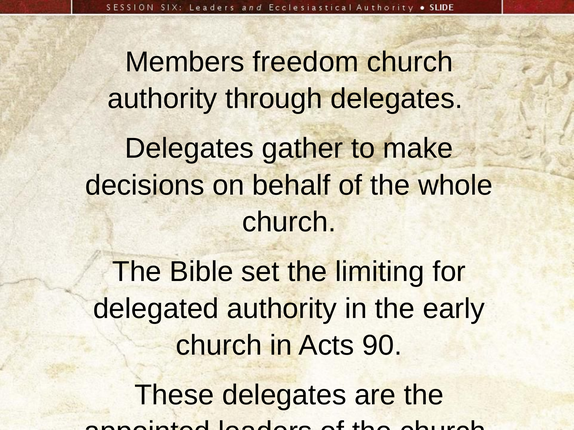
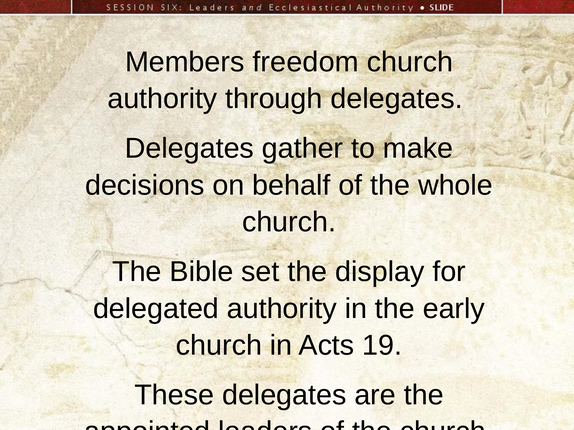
limiting: limiting -> display (380, 272)
90: 90 -> 19 (382, 346)
